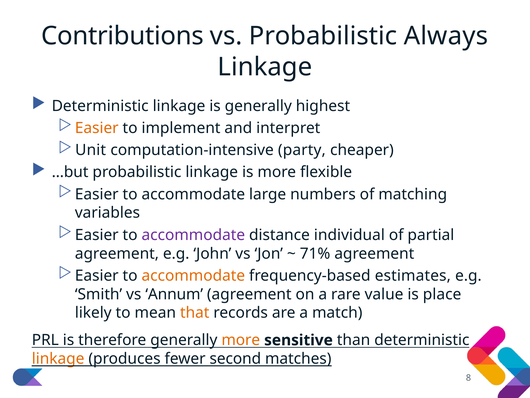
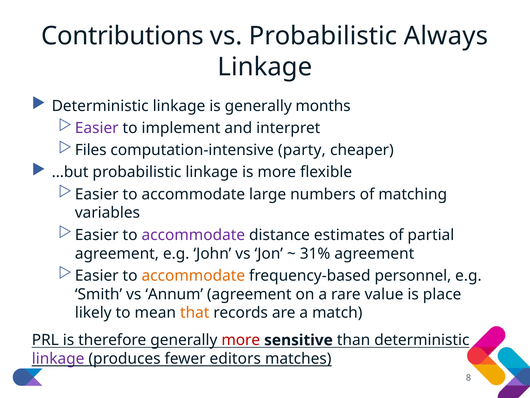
highest: highest -> months (323, 106)
Easier colour: orange -> purple (97, 128)
Unit: Unit -> Files (91, 150)
individual: individual -> estimates (349, 235)
71%: 71% -> 31% (315, 253)
estimates: estimates -> personnel (413, 275)
more colour: orange -> red (241, 340)
linkage colour: orange -> purple (58, 358)
second: second -> editors (235, 358)
